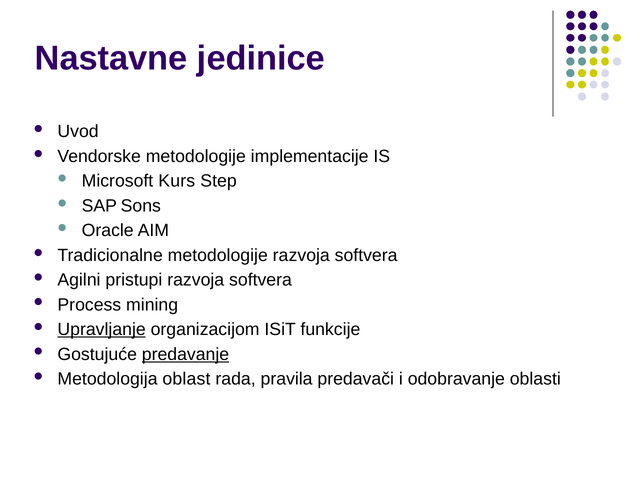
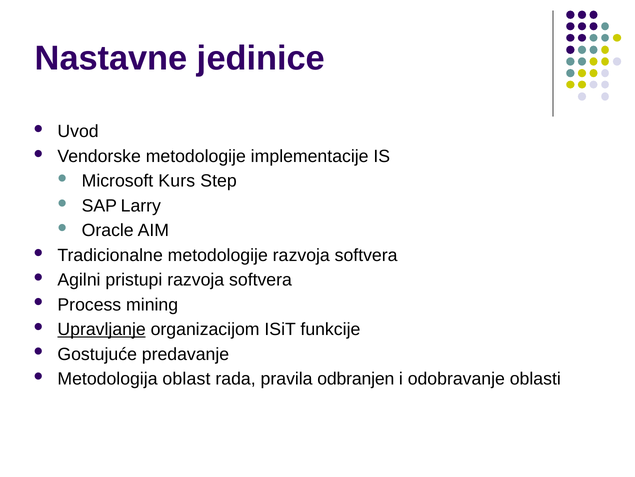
Sons: Sons -> Larry (141, 206)
predavanje underline: present -> none (185, 354)
predavači: predavači -> odbranjen (356, 378)
